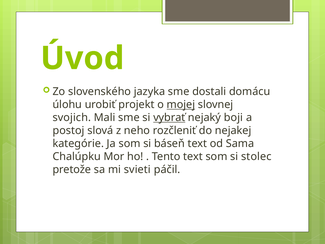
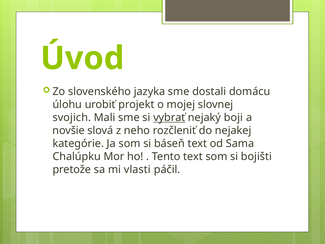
mojej underline: present -> none (181, 104)
postoj: postoj -> novšie (69, 130)
stolec: stolec -> bojišti (256, 156)
svieti: svieti -> vlasti (137, 169)
